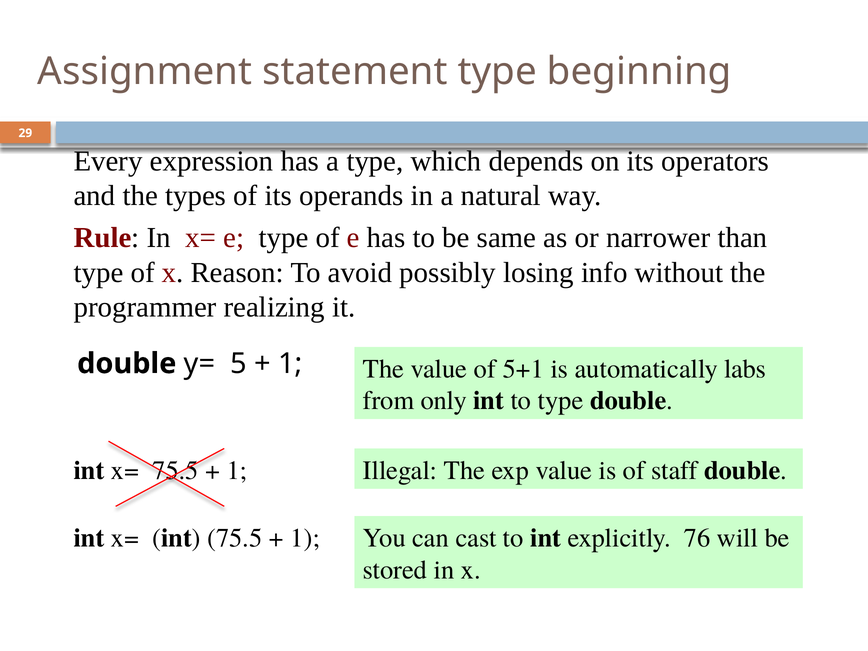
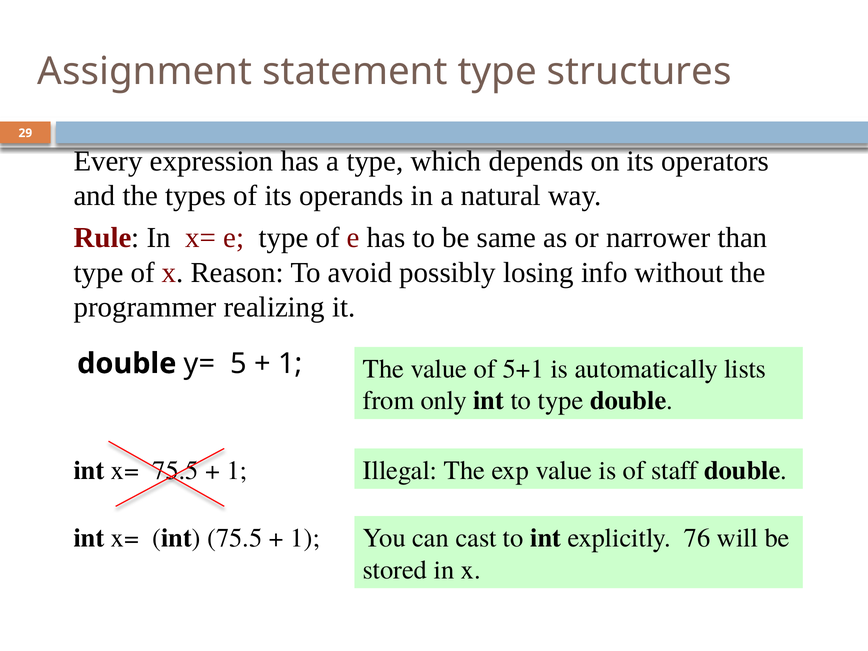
beginning: beginning -> structures (639, 71)
labs: labs -> lists (745, 369)
